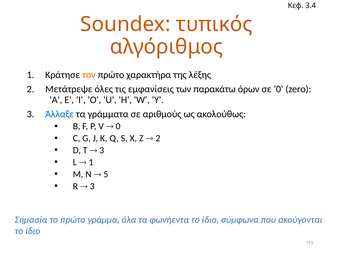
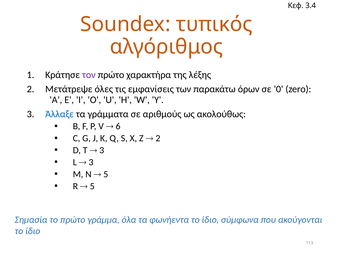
τον colour: orange -> purple (89, 75)
0: 0 -> 6 (118, 126)
1: 1 -> 3 (91, 162)
3: 3 -> 5 (92, 186)
